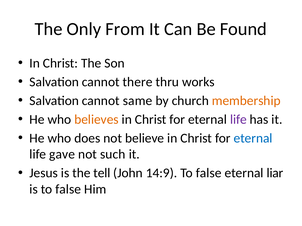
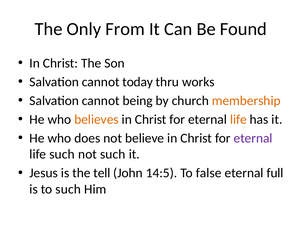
there: there -> today (138, 82)
same: same -> being (138, 101)
life colour: purple -> orange (238, 120)
eternal colour: blue -> purple (253, 139)
life gave: gave -> such (62, 155)
14:9: 14:9 -> 14:5 (161, 173)
liar: liar -> full (275, 173)
is to false: false -> such (68, 190)
